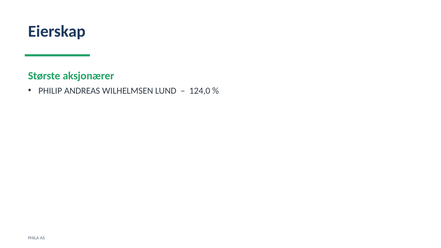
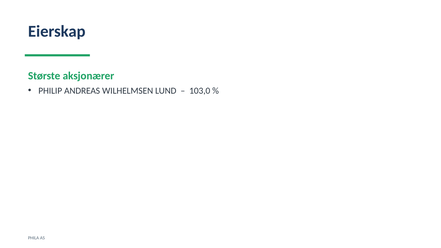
124,0: 124,0 -> 103,0 (200, 91)
